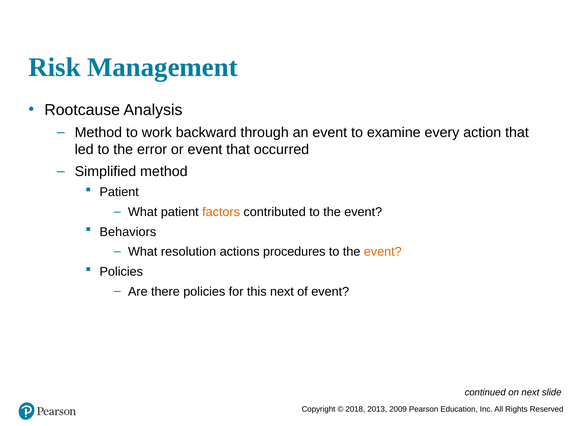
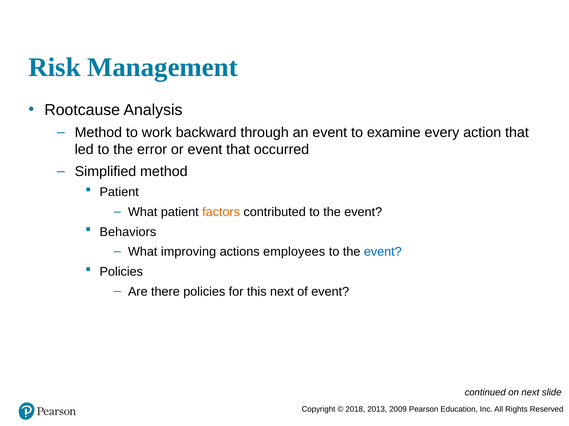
resolution: resolution -> improving (189, 252)
procedures: procedures -> employees (294, 252)
event colour: orange -> blue (383, 252)
